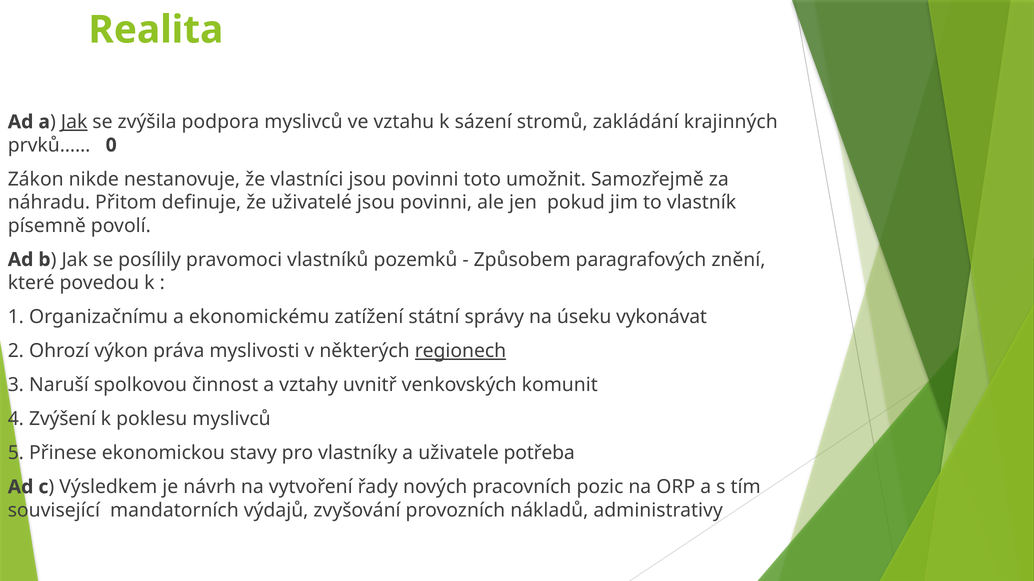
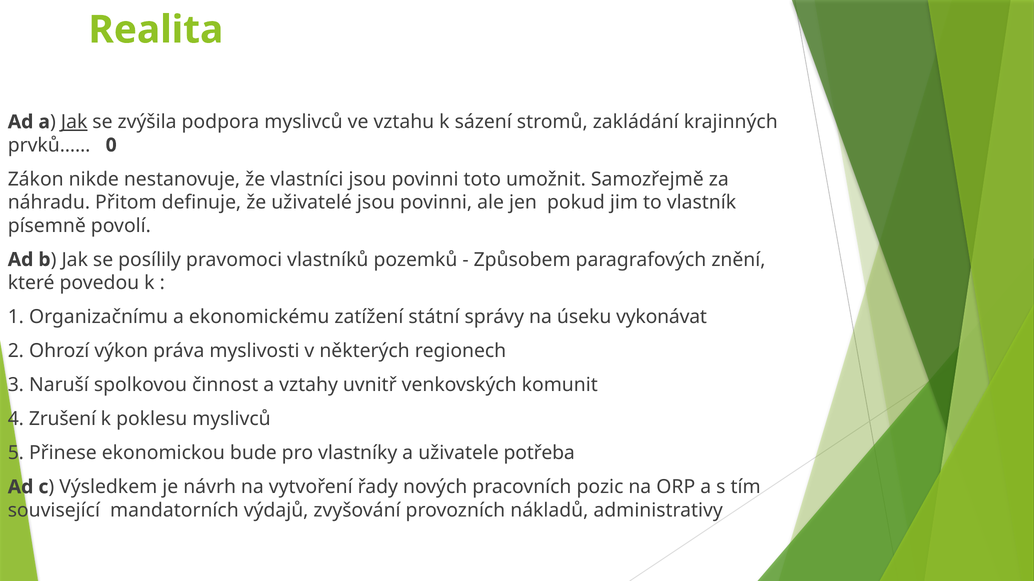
regionech underline: present -> none (460, 351)
Zvýšení: Zvýšení -> Zrušení (62, 419)
stavy: stavy -> bude (253, 453)
